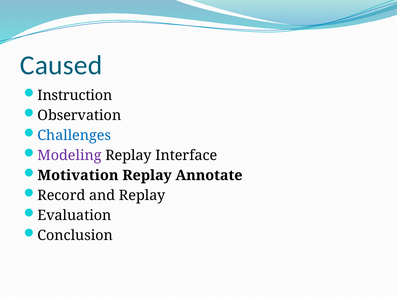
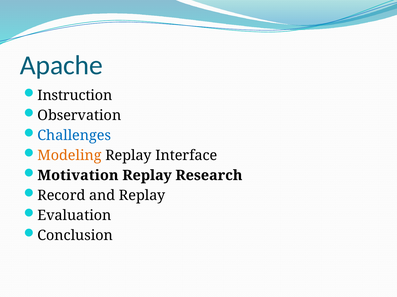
Caused: Caused -> Apache (61, 66)
Modeling colour: purple -> orange (69, 156)
Annotate: Annotate -> Research (209, 176)
